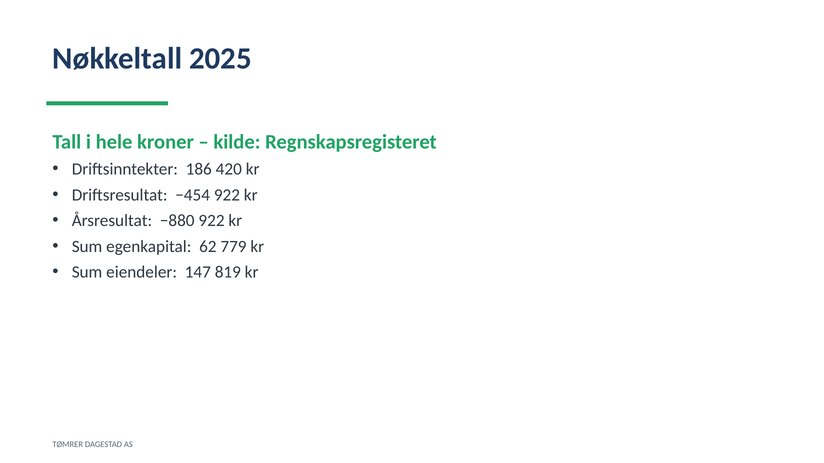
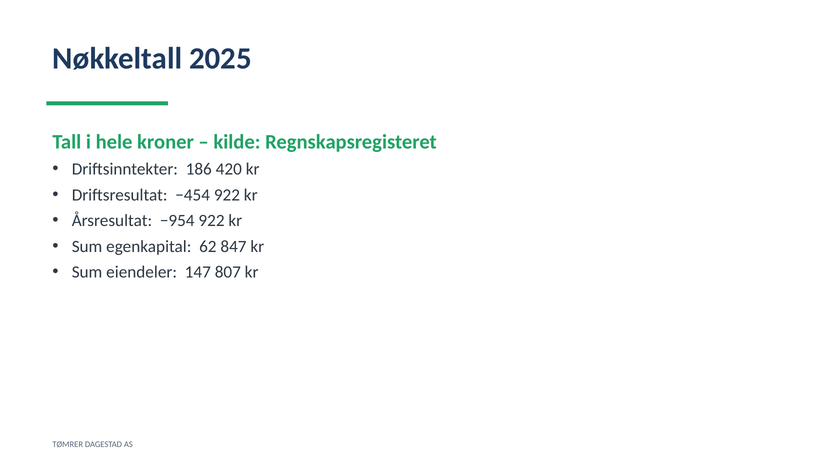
−880: −880 -> −954 (177, 221)
779: 779 -> 847 (233, 247)
819: 819 -> 807 (228, 273)
